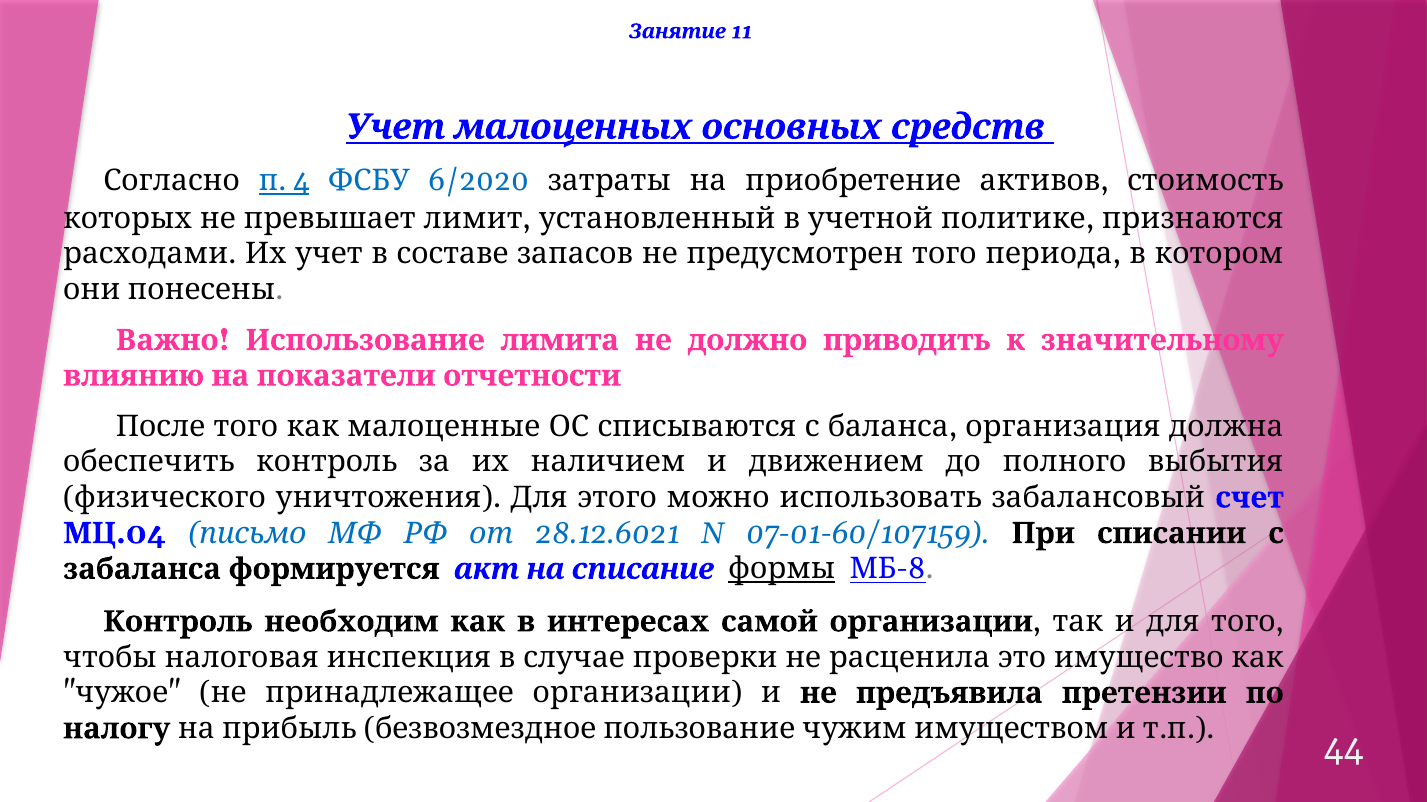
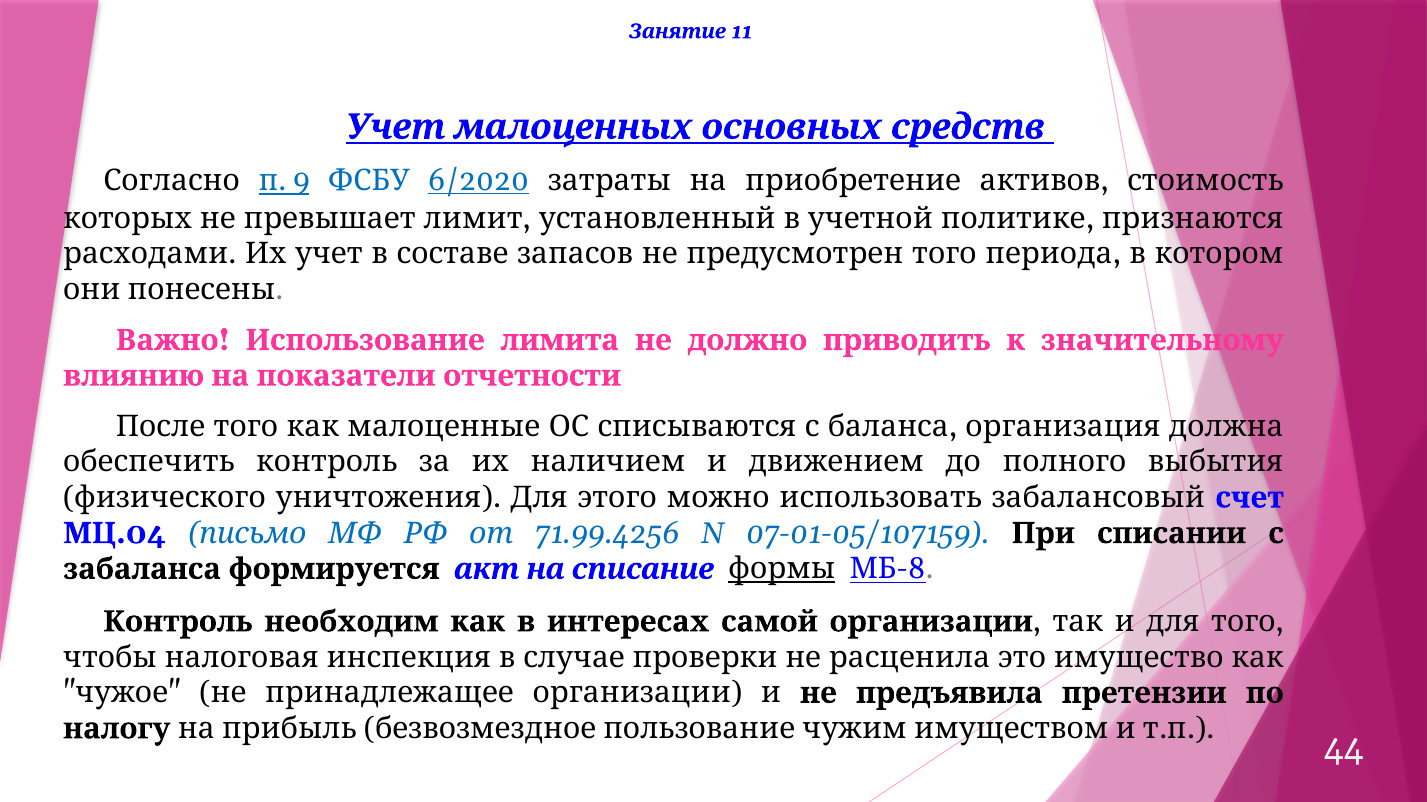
4: 4 -> 9 (301, 181)
6/2020 underline: none -> present (479, 181)
28.12.6021: 28.12.6021 -> 71.99.4256 (607, 534)
07-01-60/107159: 07-01-60/107159 -> 07-01-05/107159 (868, 534)
